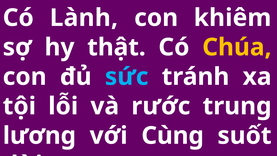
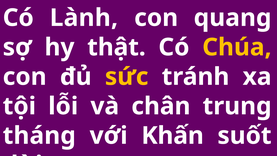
khiêm: khiêm -> quang (233, 18)
sức colour: light blue -> yellow (127, 77)
rước: rước -> chân (161, 106)
lương: lương -> tháng (39, 136)
Cùng: Cùng -> Khấn (173, 136)
